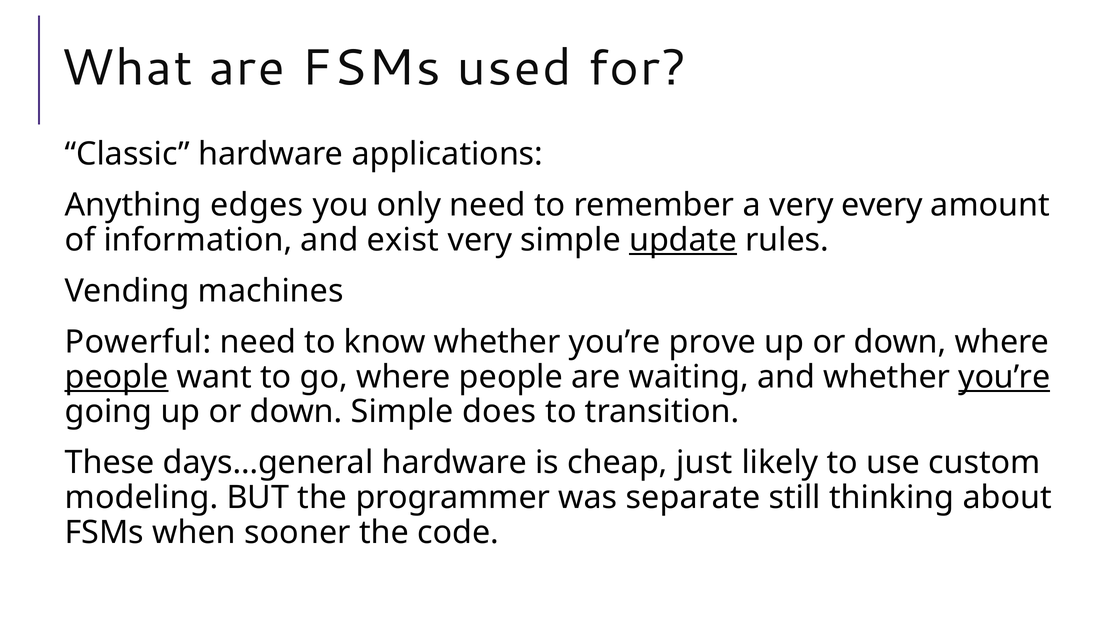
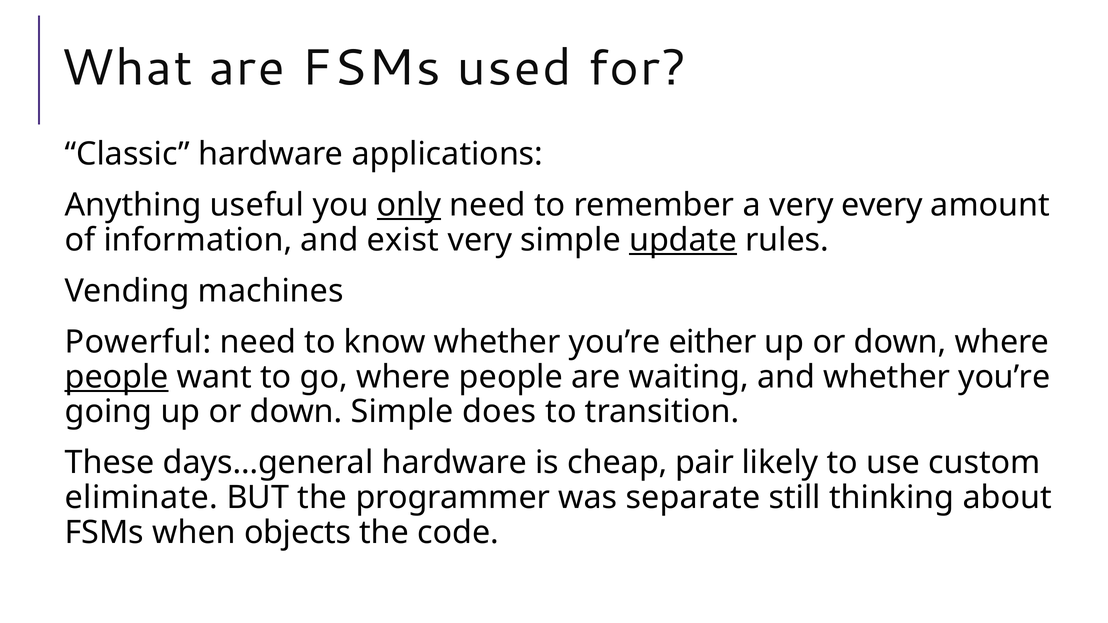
edges: edges -> useful (257, 205)
only underline: none -> present (409, 205)
prove: prove -> either (713, 342)
you’re underline: present -> none (1004, 377)
just: just -> pair (705, 463)
modeling: modeling -> eliminate (141, 498)
sooner: sooner -> objects (298, 533)
